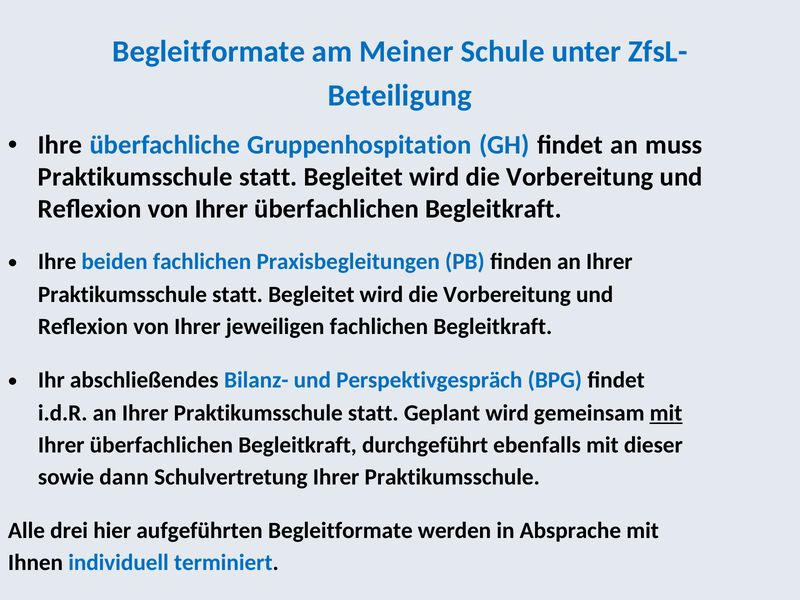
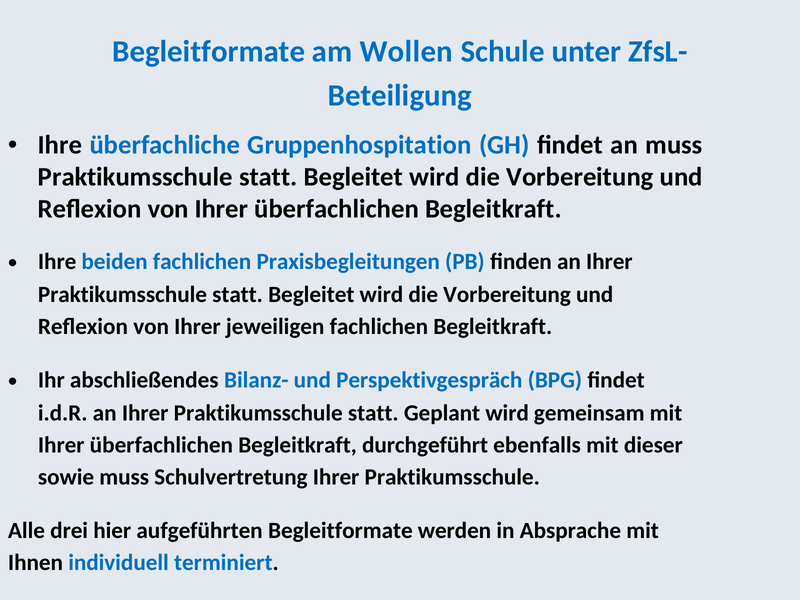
Meiner: Meiner -> Wollen (406, 52)
mit underline: present -> none (666, 413)
sowie dann: dann -> muss (124, 477)
